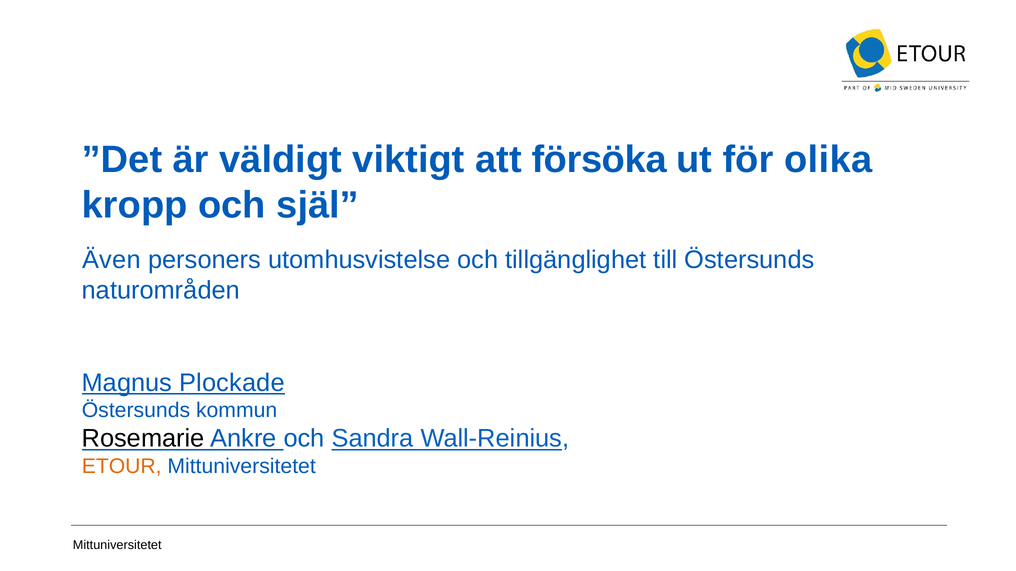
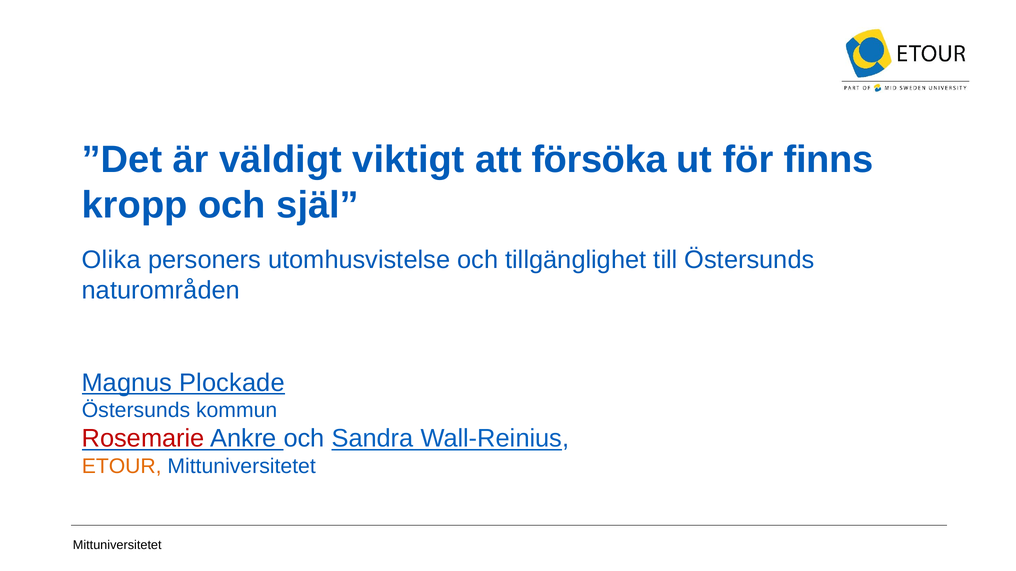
olika: olika -> finns (829, 160)
Även: Även -> Olika (111, 260)
Rosemarie colour: black -> red (143, 439)
